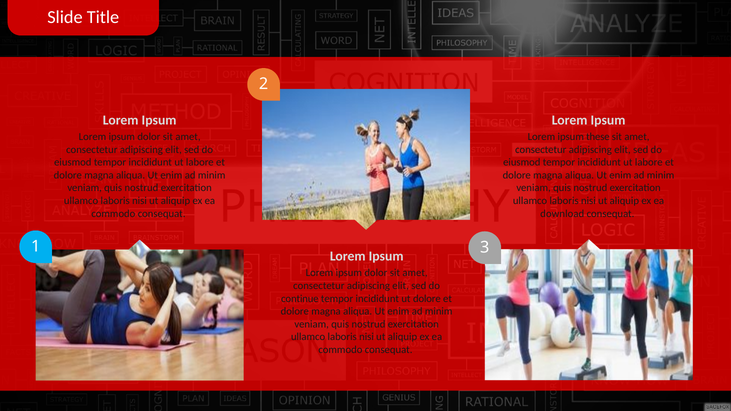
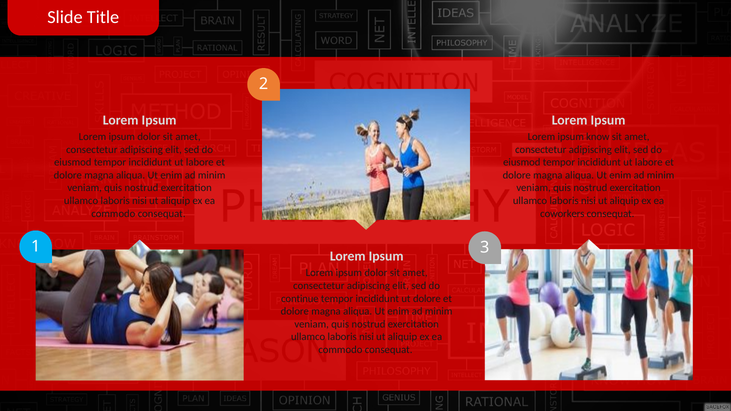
these: these -> know (598, 137)
download: download -> coworkers (562, 214)
